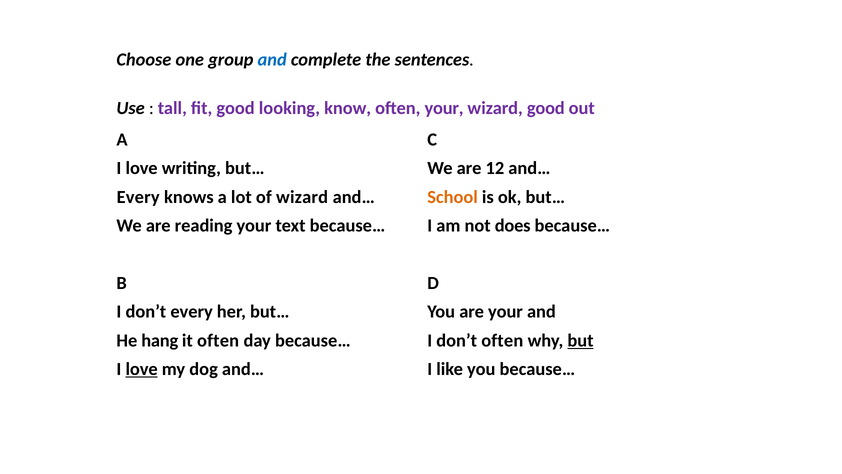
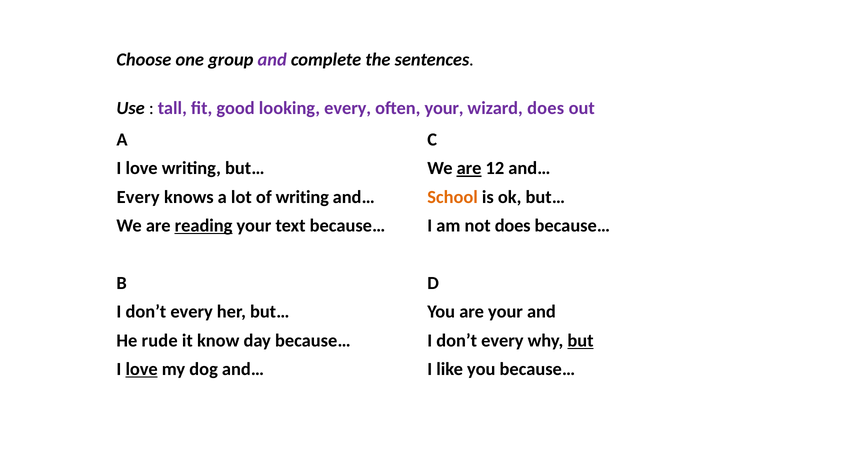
and colour: blue -> purple (272, 60)
looking know: know -> every (348, 108)
wizard good: good -> does (546, 108)
are underline: none -> present (469, 168)
of wizard: wizard -> writing (302, 197)
reading underline: none -> present (204, 225)
hang: hang -> rude (160, 340)
it often: often -> know (218, 340)
often: often -> every (502, 340)
